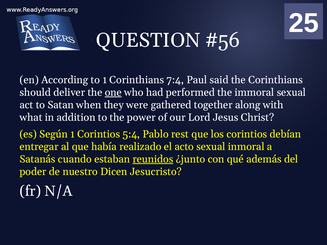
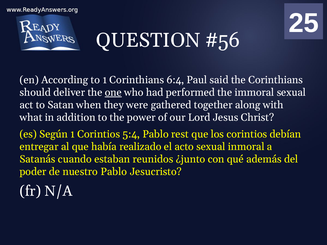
7:4: 7:4 -> 6:4 (175, 80)
reunidos underline: present -> none (153, 159)
nuestro Dicen: Dicen -> Pablo (114, 172)
